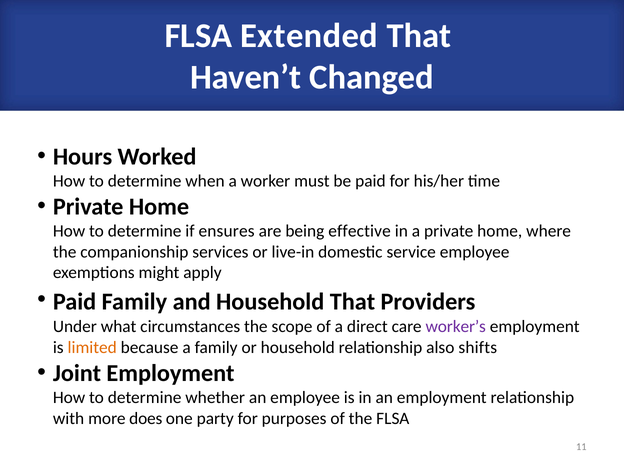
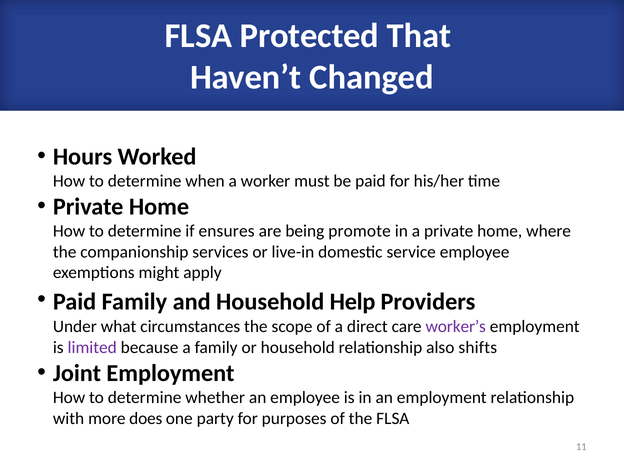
Extended: Extended -> Protected (309, 36)
effective: effective -> promote (360, 231)
Household That: That -> Help (353, 302)
limited colour: orange -> purple (92, 348)
